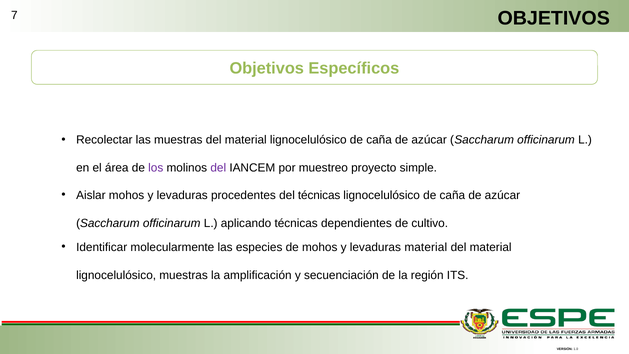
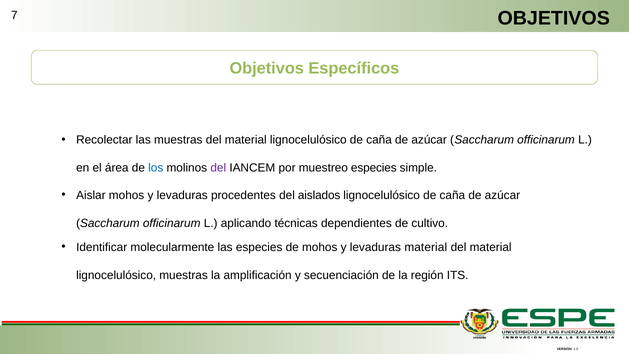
los colour: purple -> blue (156, 168)
muestreo proyecto: proyecto -> especies (374, 168)
del técnicas: técnicas -> aislados (319, 195)
